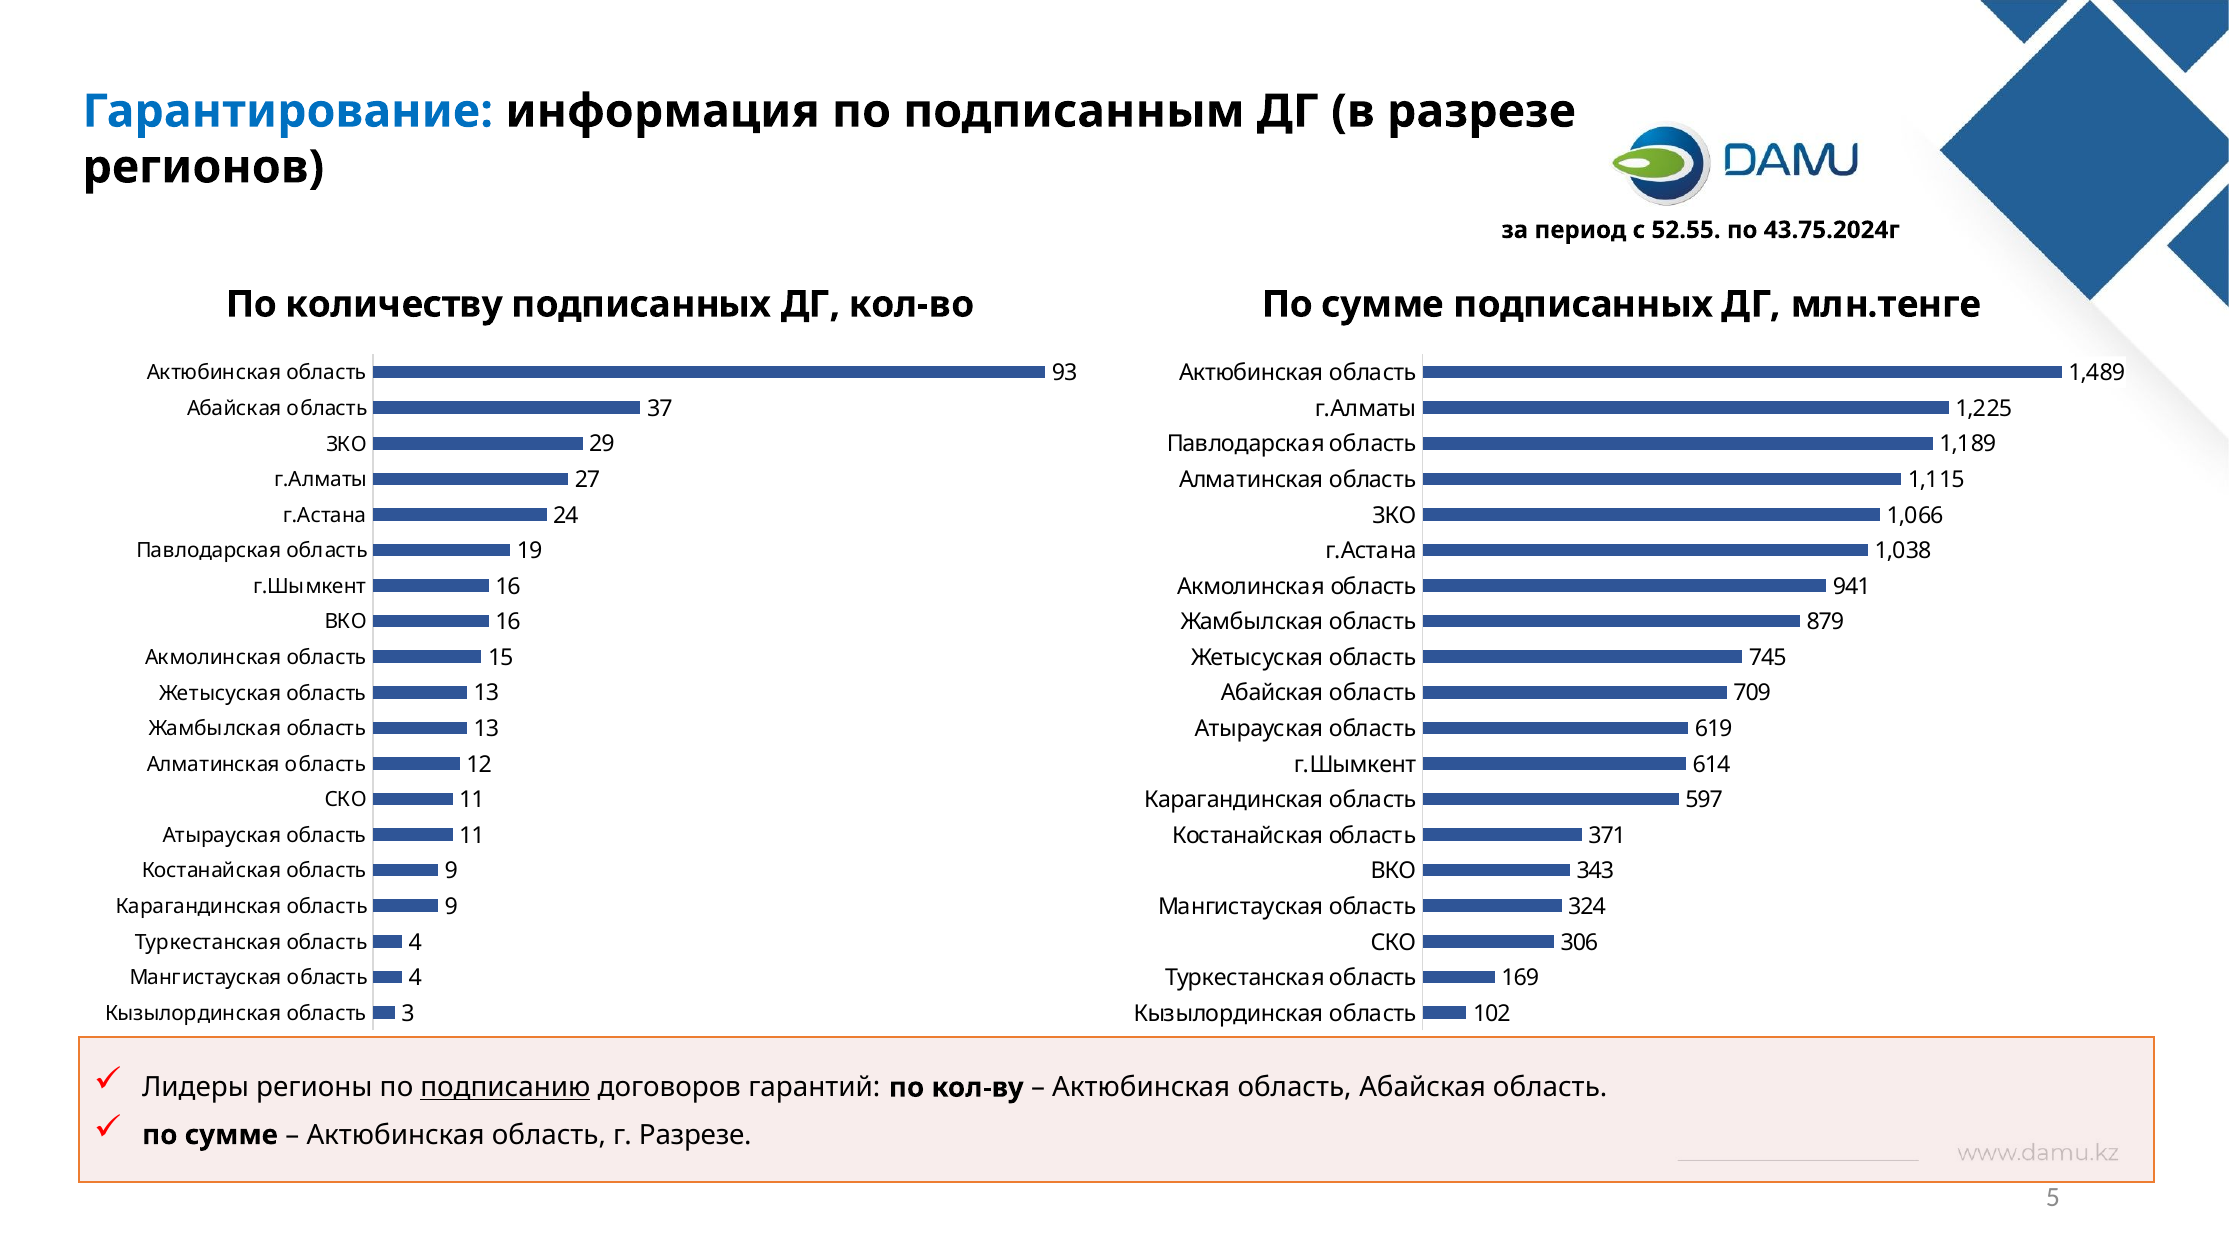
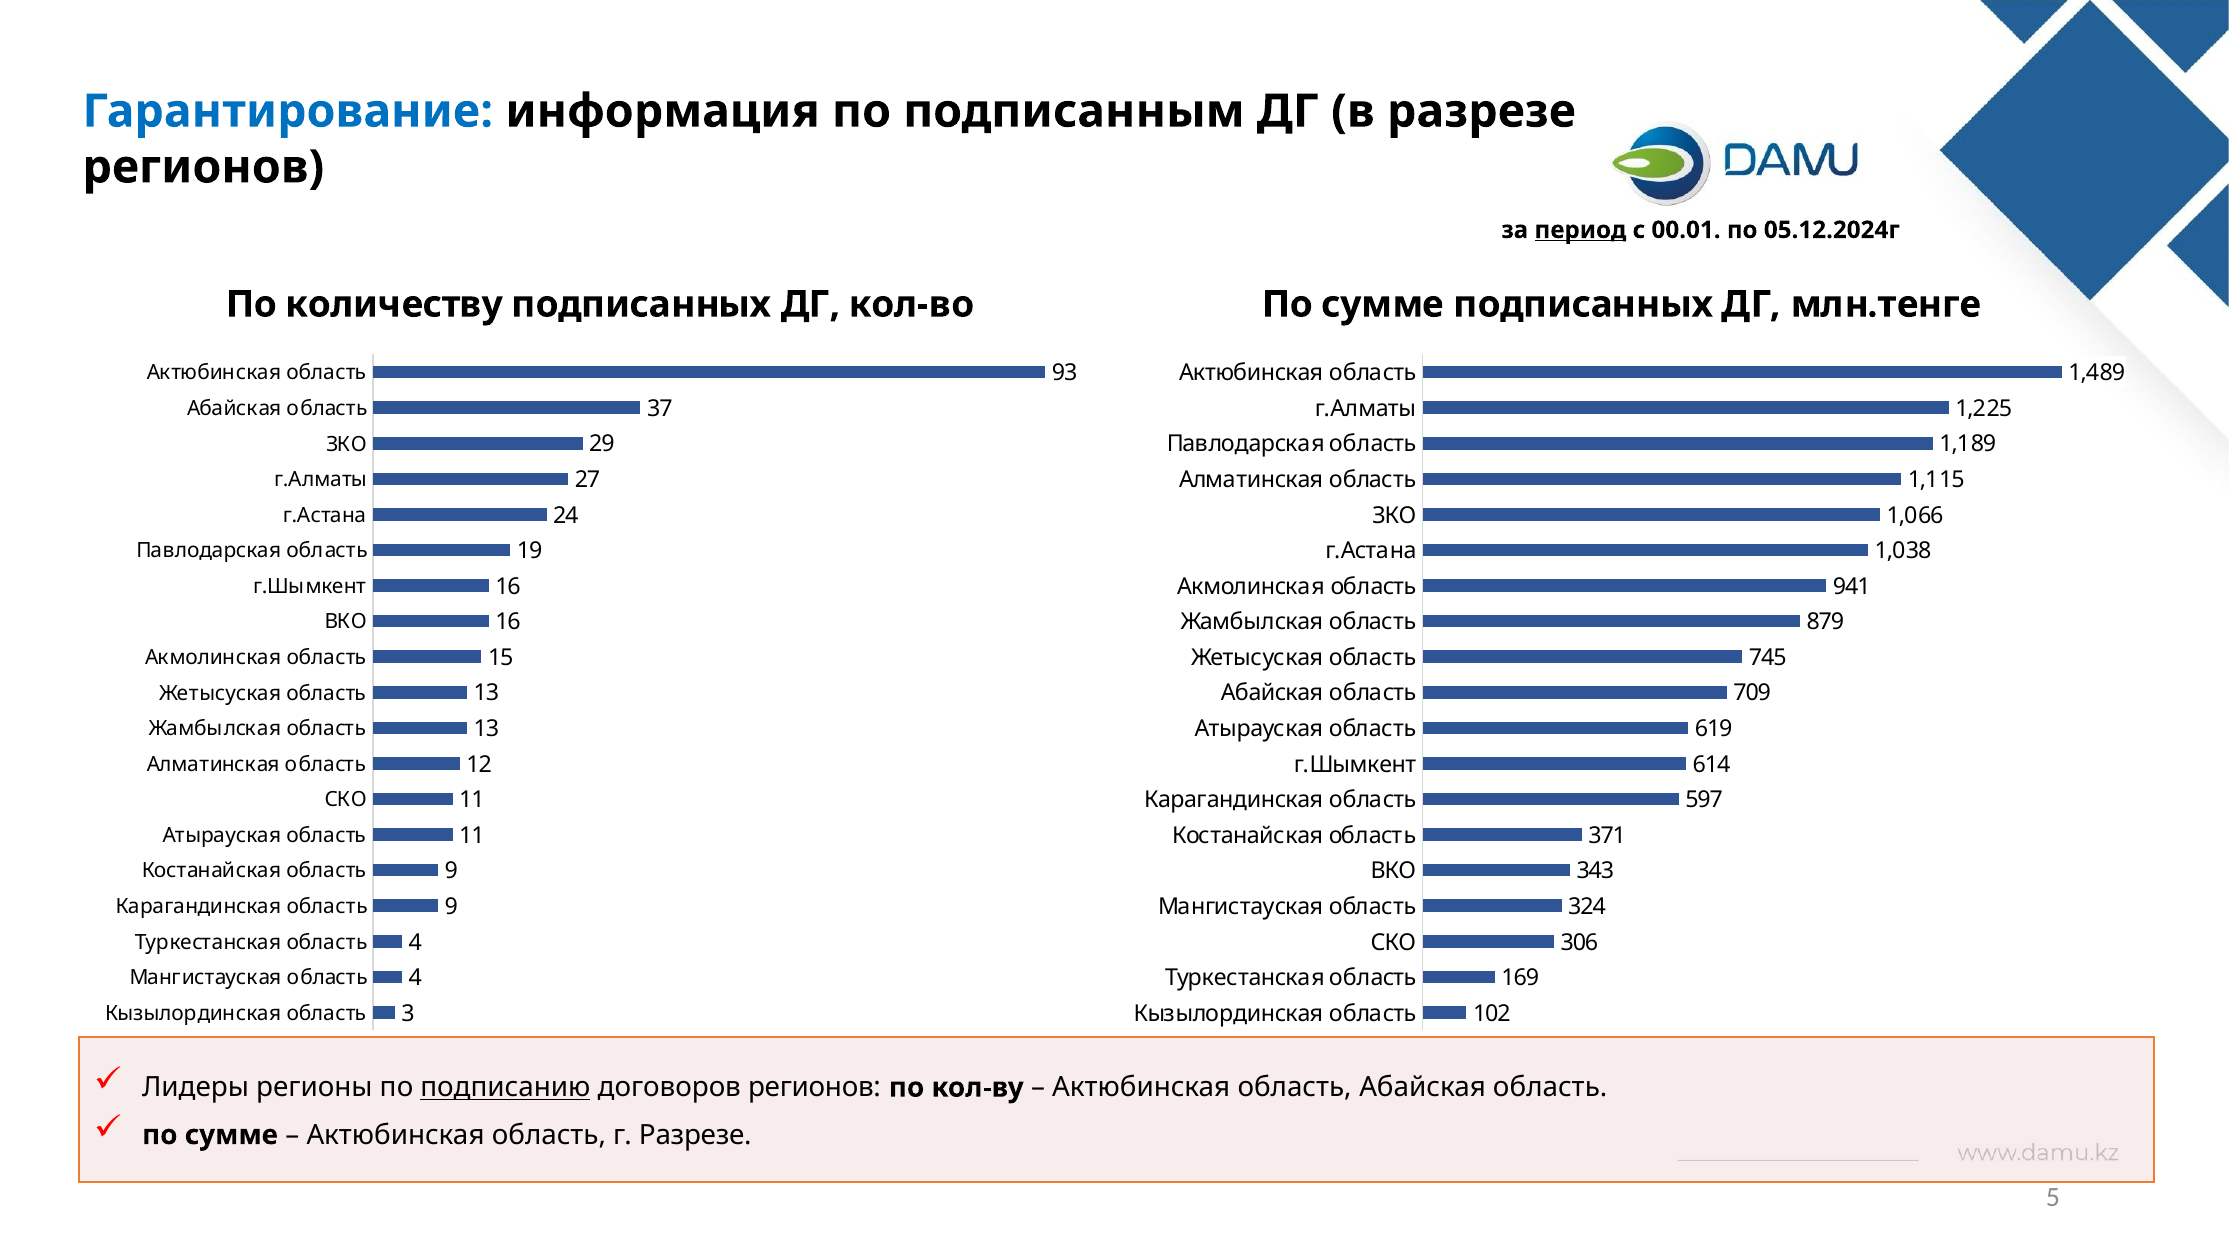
период underline: none -> present (1581, 230)
52.55: 52.55 -> 00.01 (1686, 230)
43.75.2024г: 43.75.2024г -> 05.12.2024г (1832, 230)
договоров гарантий: гарантий -> регионов (814, 1088)
